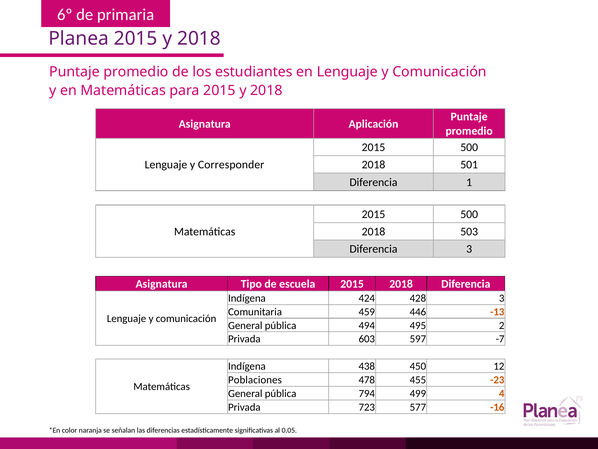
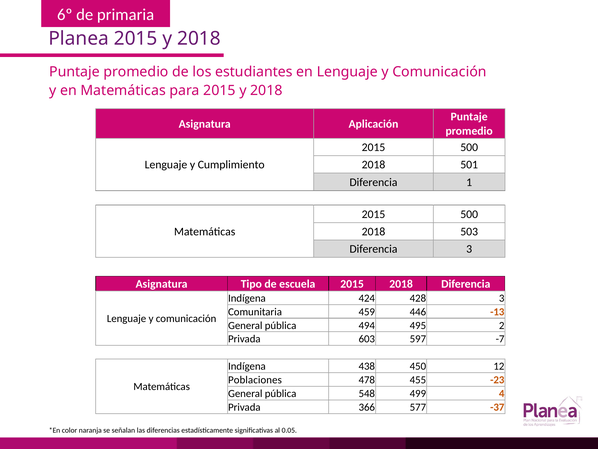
Corresponder: Corresponder -> Cumplimiento (231, 165)
794: 794 -> 548 (367, 393)
723: 723 -> 366 (367, 407)
-16: -16 -> -37 (497, 407)
